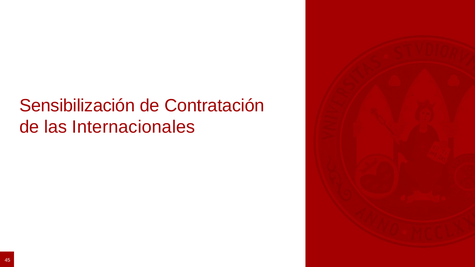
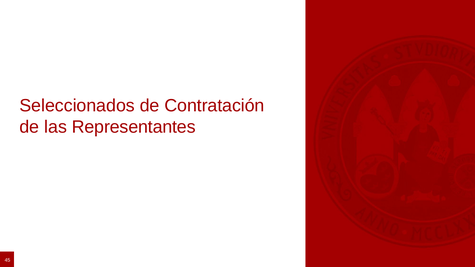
Sensibilización: Sensibilización -> Seleccionados (77, 106)
Internacionales: Internacionales -> Representantes (134, 127)
